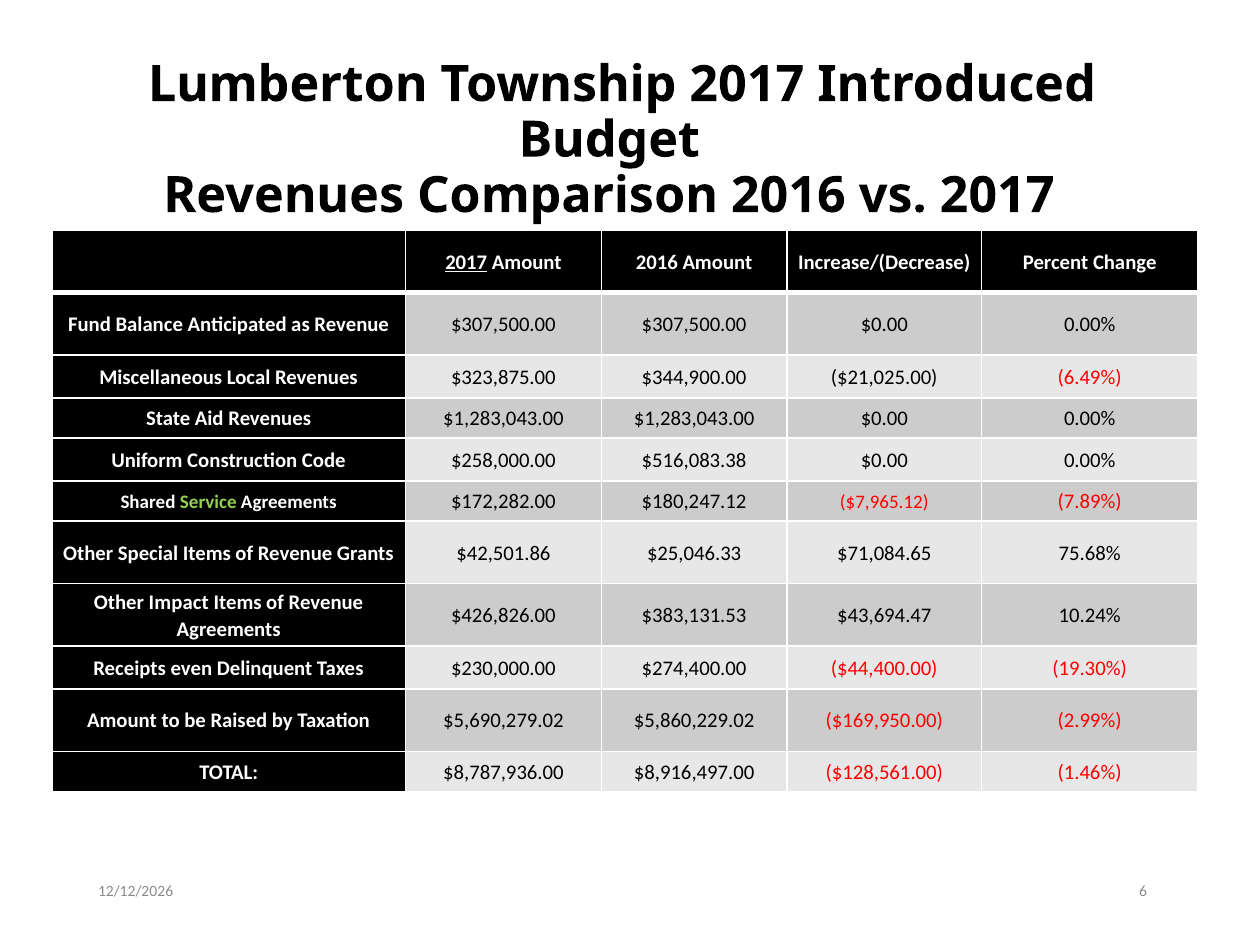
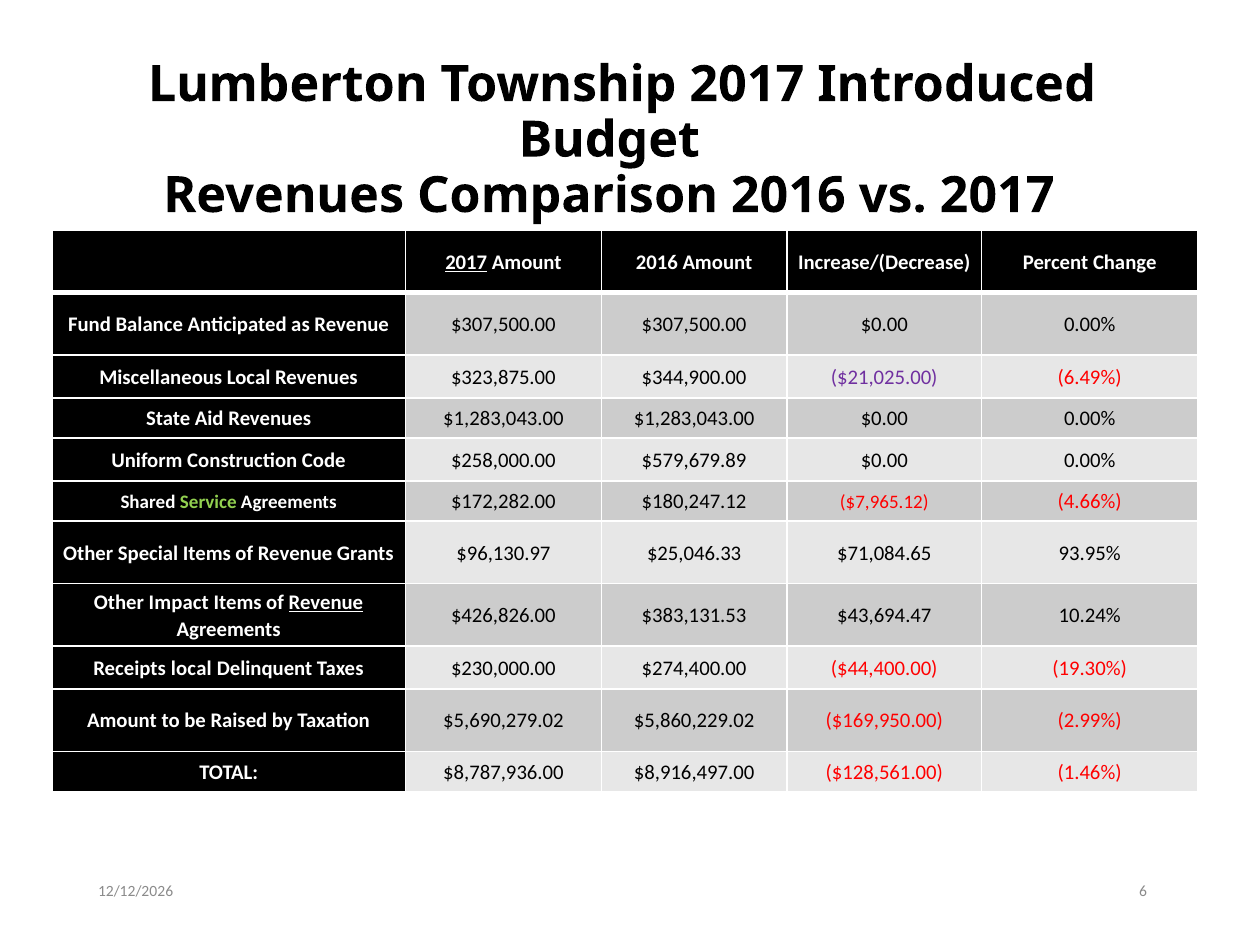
$21,025.00 colour: black -> purple (884, 377)
$516,083.38: $516,083.38 -> $579,679.89 (694, 460)
7.89%: 7.89% -> 4.66% (1090, 502)
$42,501.86: $42,501.86 -> $96,130.97 (503, 553)
75.68%: 75.68% -> 93.95% (1090, 553)
Revenue underline: none -> present (326, 602)
Receipts even: even -> local (191, 668)
